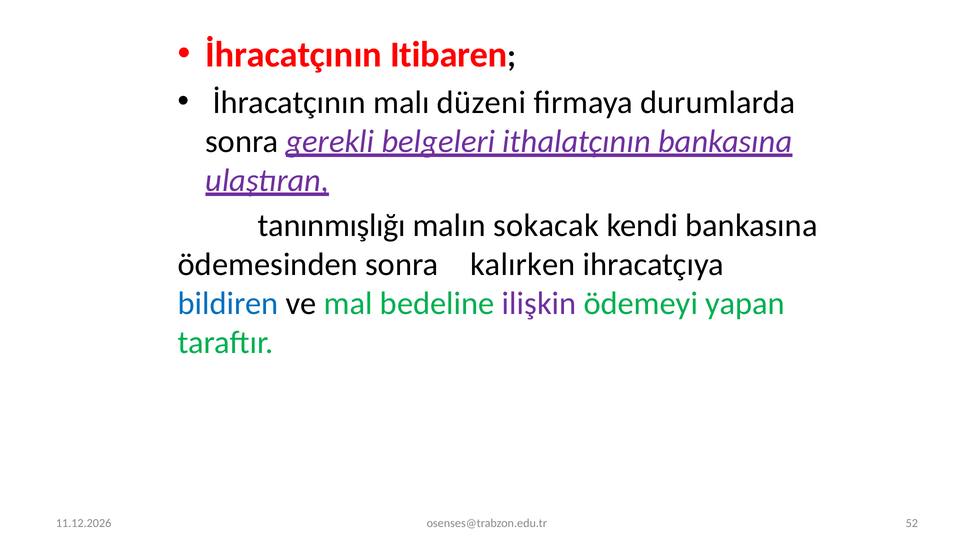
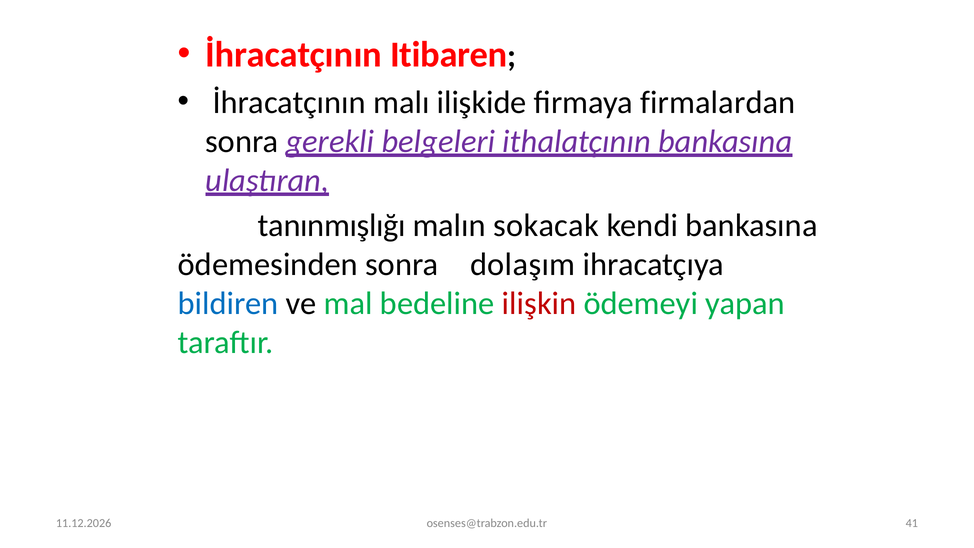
düzeni: düzeni -> ilişkide (482, 102)
durumlarda: durumlarda -> firmalardan (718, 102)
kalırken: kalırken -> dolaşım (523, 265)
ilişkin colour: purple -> red (539, 304)
52: 52 -> 41 (912, 523)
